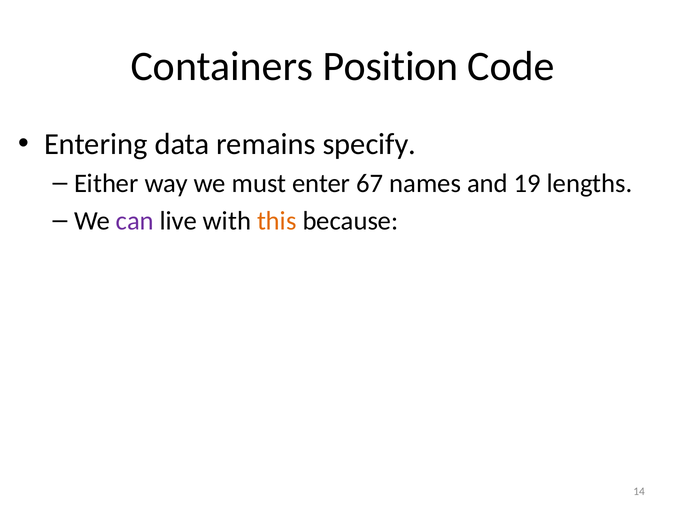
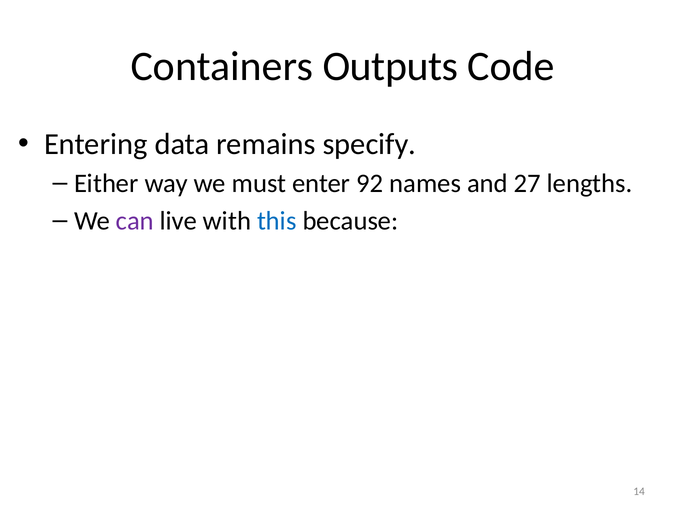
Position: Position -> Outputs (390, 66)
67: 67 -> 92 (370, 183)
19: 19 -> 27 (527, 183)
this colour: orange -> blue (277, 221)
